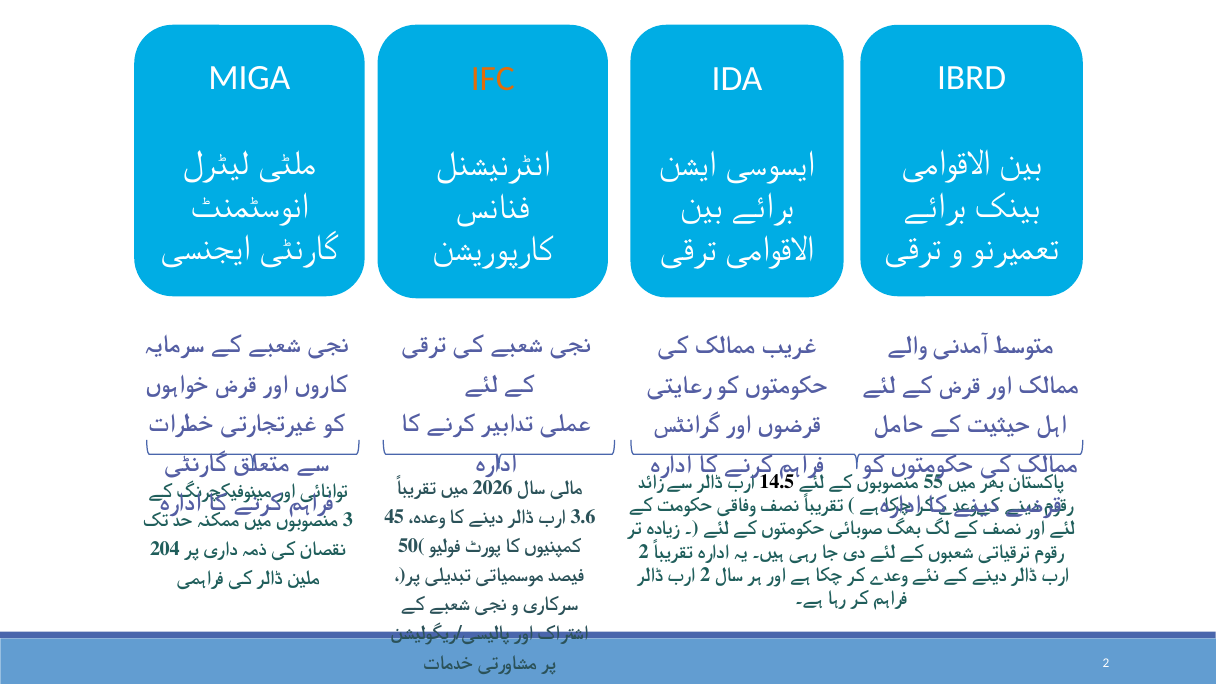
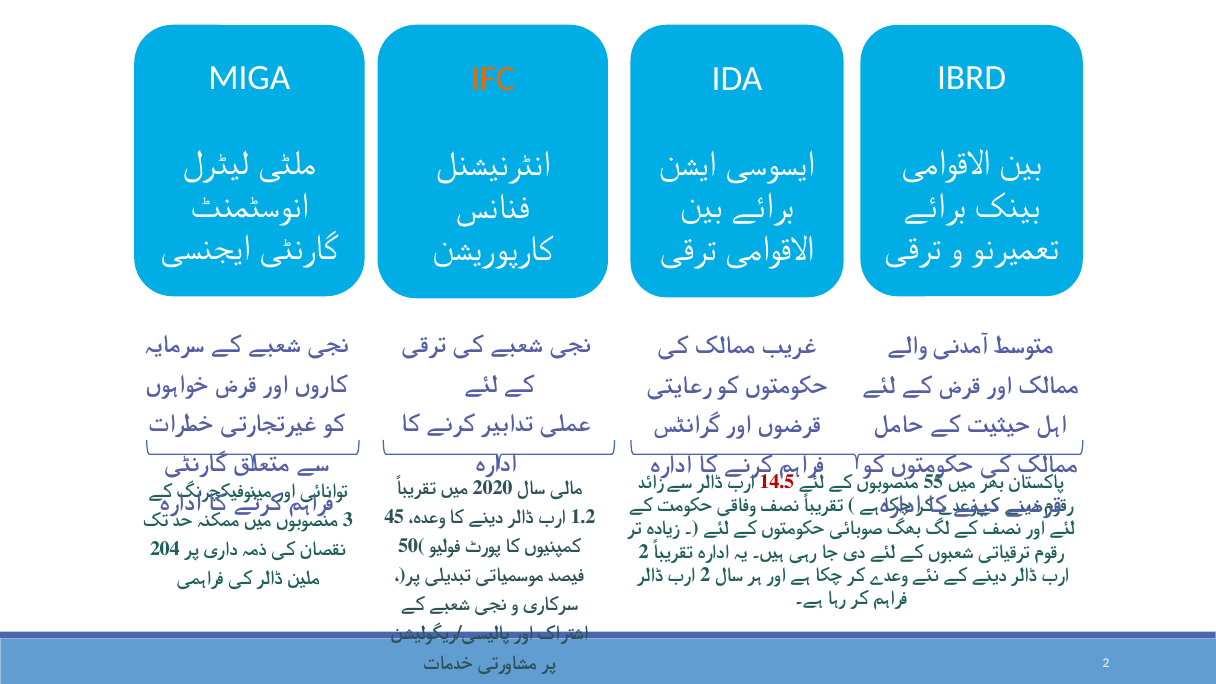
14.5 colour: black -> red (777, 482)
2026: 2026 -> 2020 (493, 487)
3.6: 3.6 -> 1.2 (583, 517)
